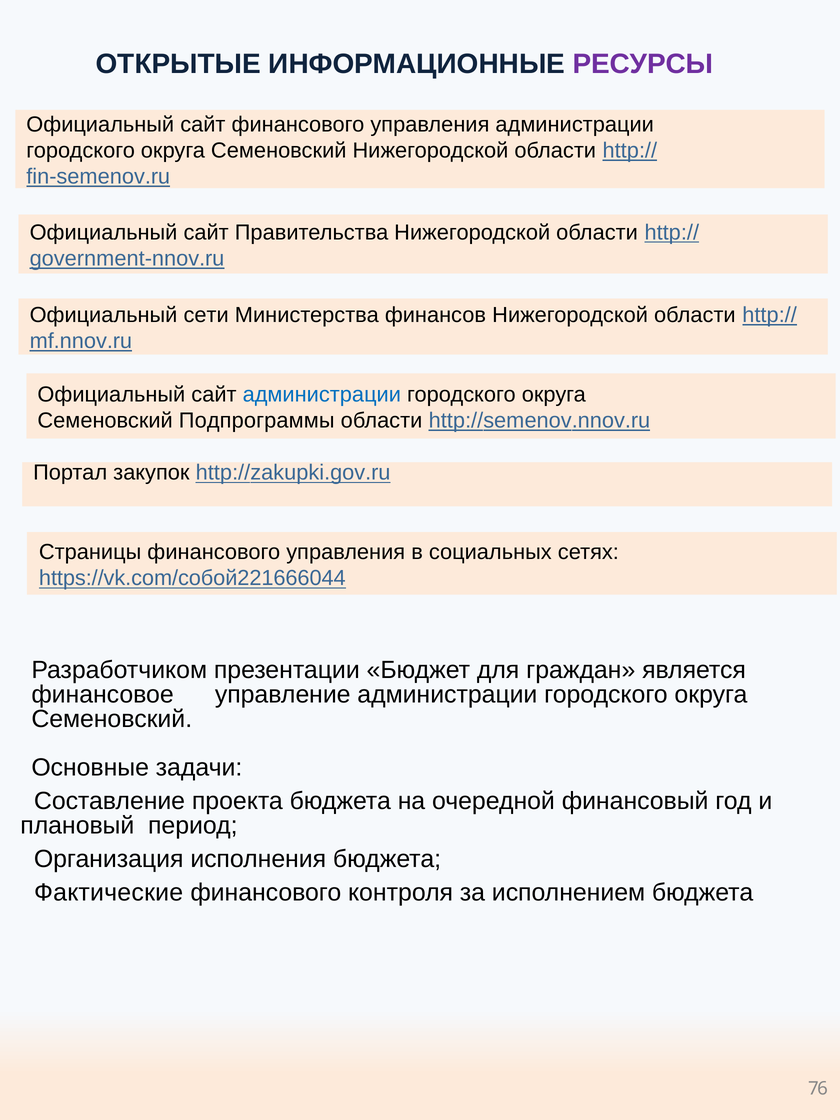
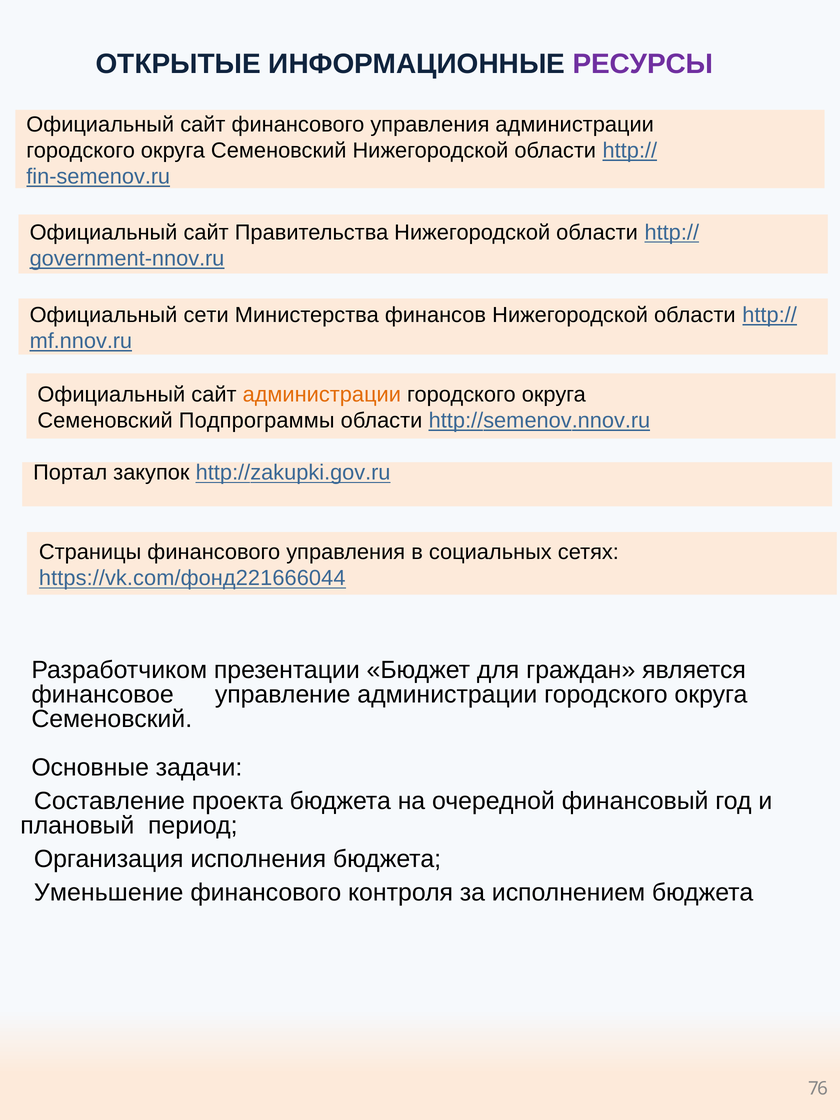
администрации colour: blue -> orange (322, 394)
https://vk.com/собой221666044: https://vk.com/собой221666044 -> https://vk.com/фонд221666044 (192, 578)
Фактические: Фактические -> Уменьшение (109, 893)
